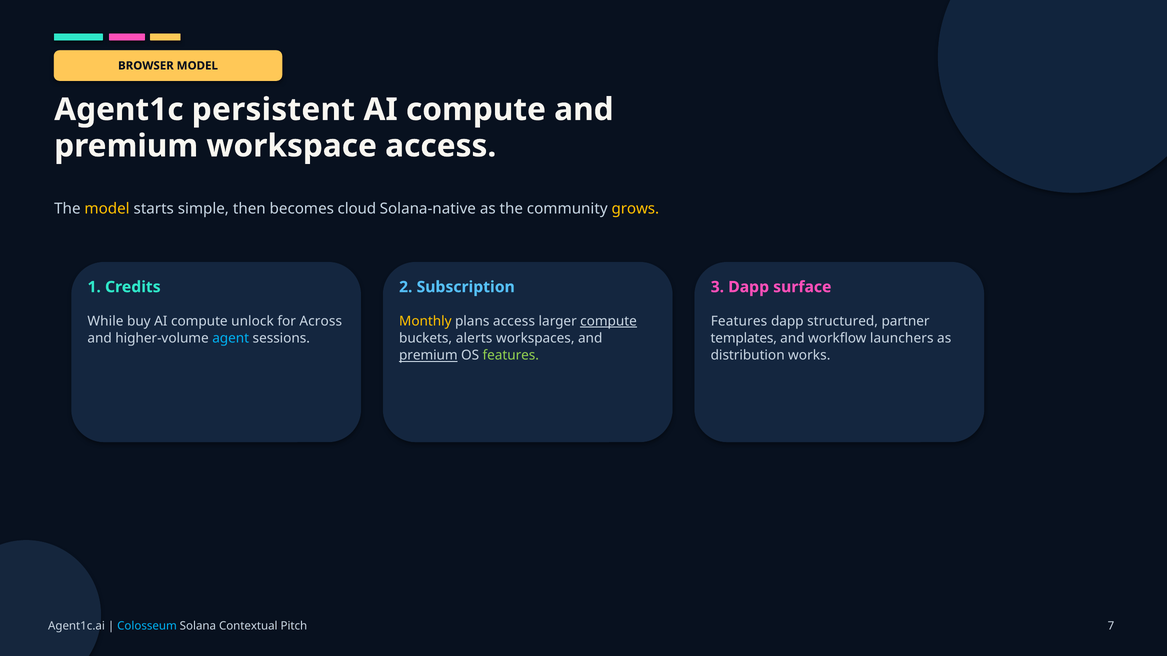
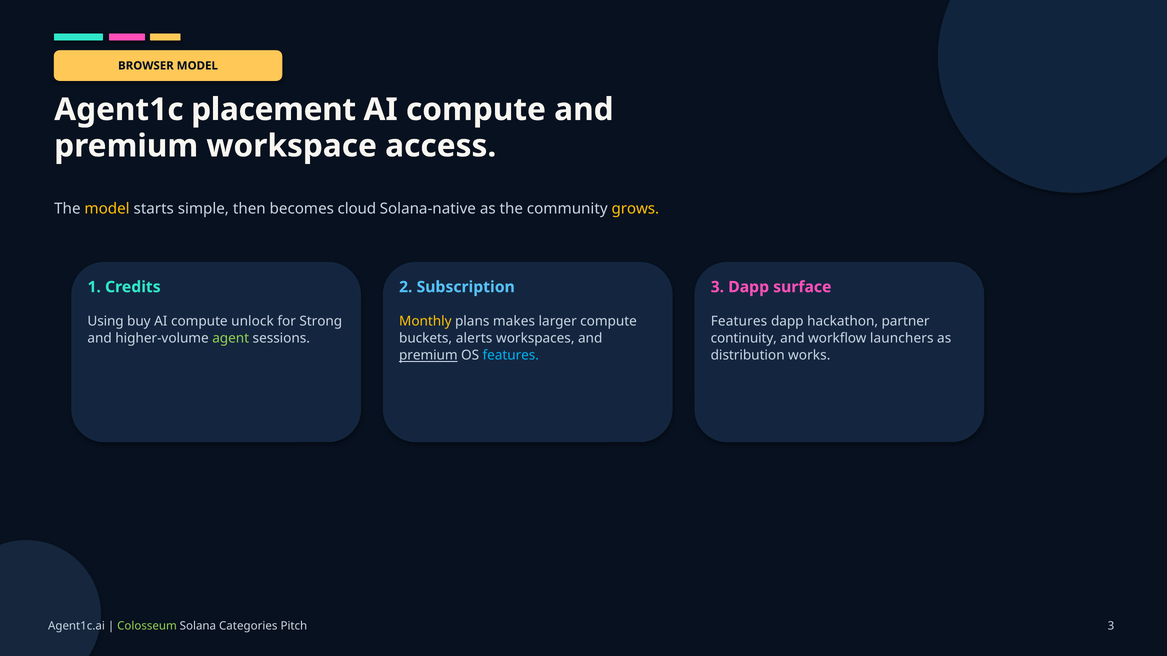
persistent: persistent -> placement (274, 110)
While: While -> Using (106, 321)
Across: Across -> Strong (321, 321)
plans access: access -> makes (514, 321)
compute underline: present -> none (609, 321)
structured: structured -> hackathon (843, 321)
agent colour: light blue -> light green (231, 339)
templates: templates -> continuity (744, 339)
features colour: light green -> light blue (511, 356)
Colosseum colour: light blue -> light green (147, 626)
Contextual: Contextual -> Categories (248, 626)
Pitch 7: 7 -> 3 (1111, 626)
